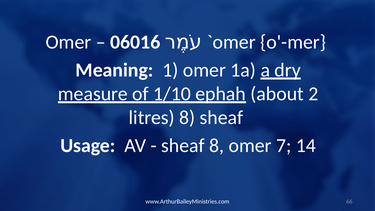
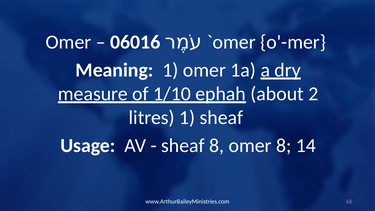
litres 8: 8 -> 1 (187, 118)
omer 7: 7 -> 8 (284, 145)
